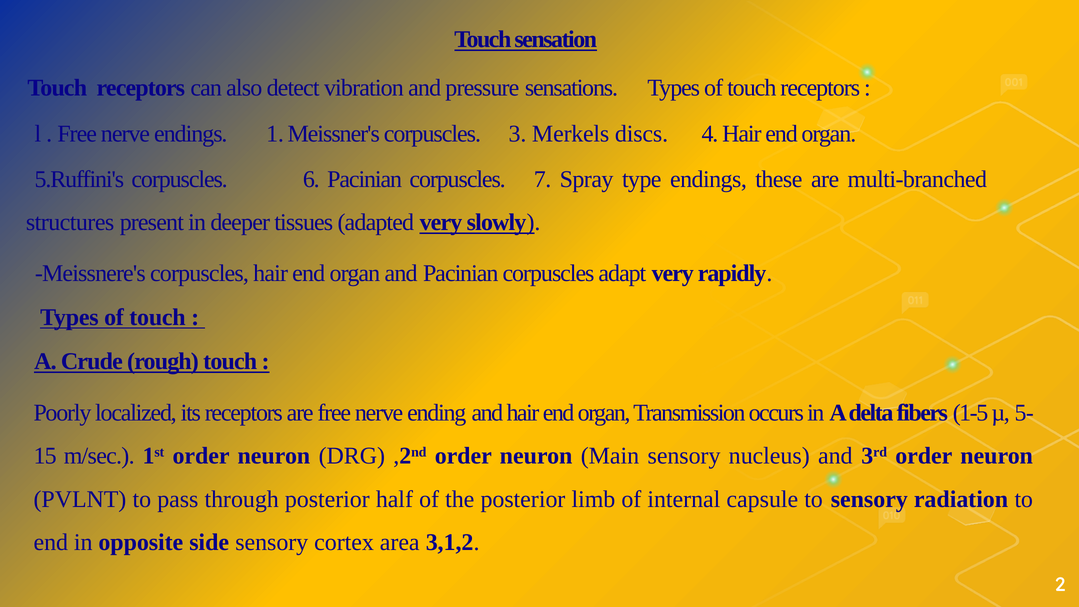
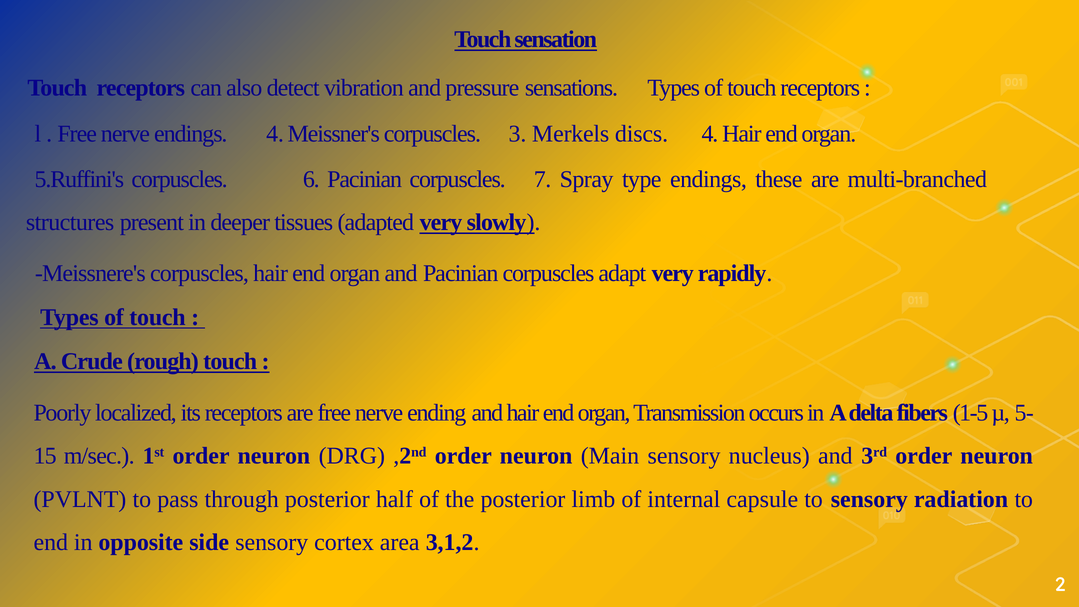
endings 1: 1 -> 4 (275, 134)
